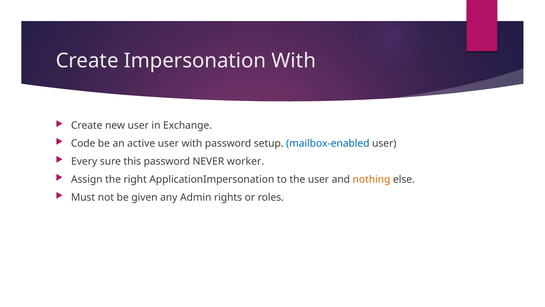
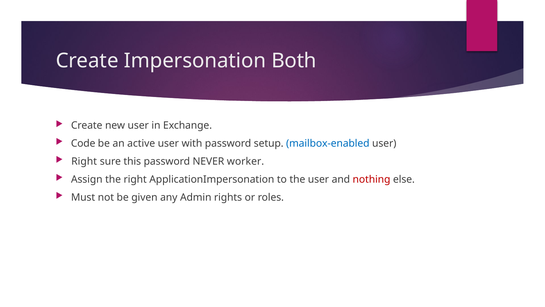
Impersonation With: With -> Both (294, 61)
Every: Every -> Right (84, 161)
nothing colour: orange -> red (372, 179)
